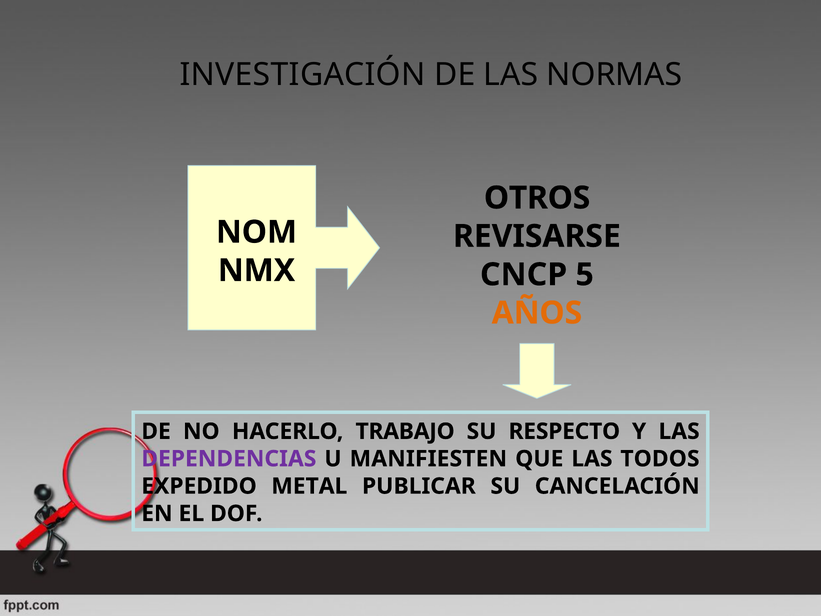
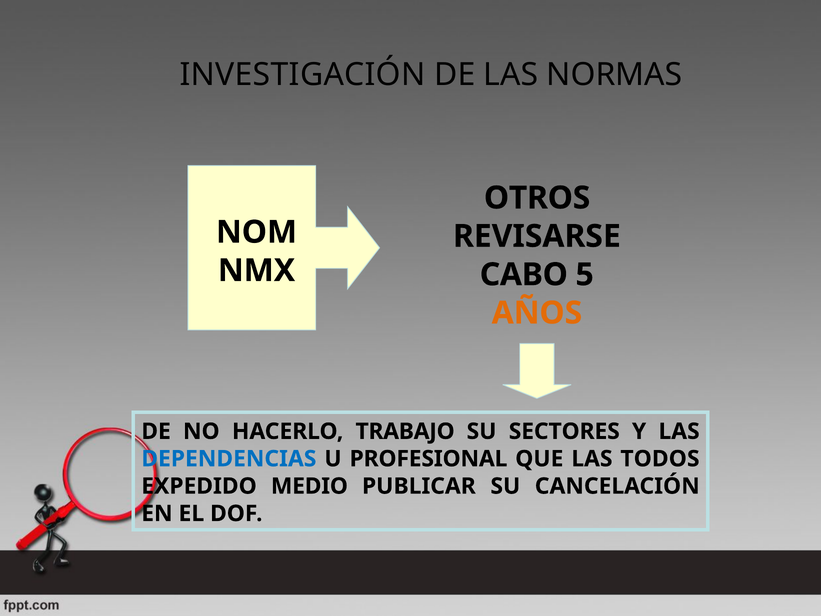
CNCP: CNCP -> CABO (524, 275)
RESPECTO: RESPECTO -> SECTORES (564, 431)
DEPENDENCIAS colour: purple -> blue (229, 459)
MANIFIESTEN: MANIFIESTEN -> PROFESIONAL (428, 459)
METAL: METAL -> MEDIO (309, 486)
